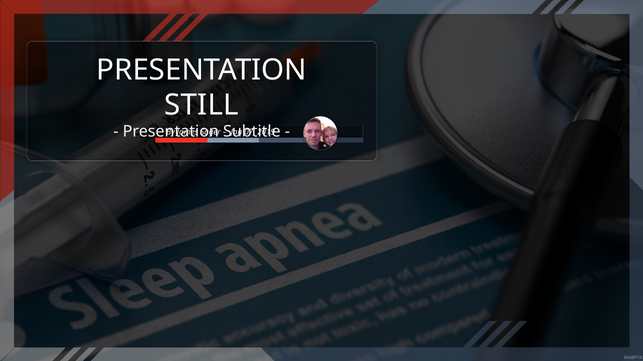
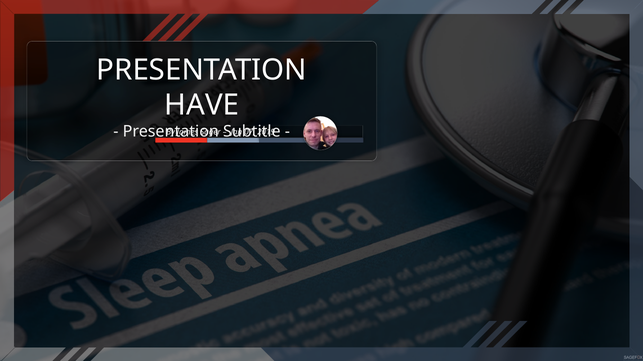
STILL: STILL -> HAVE (202, 105)
